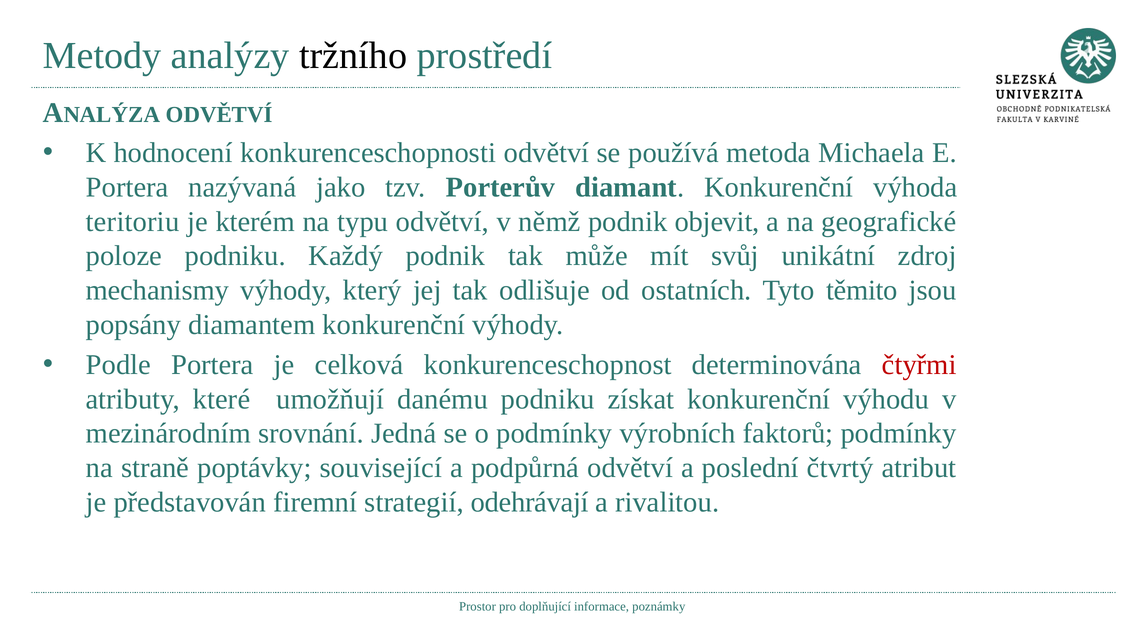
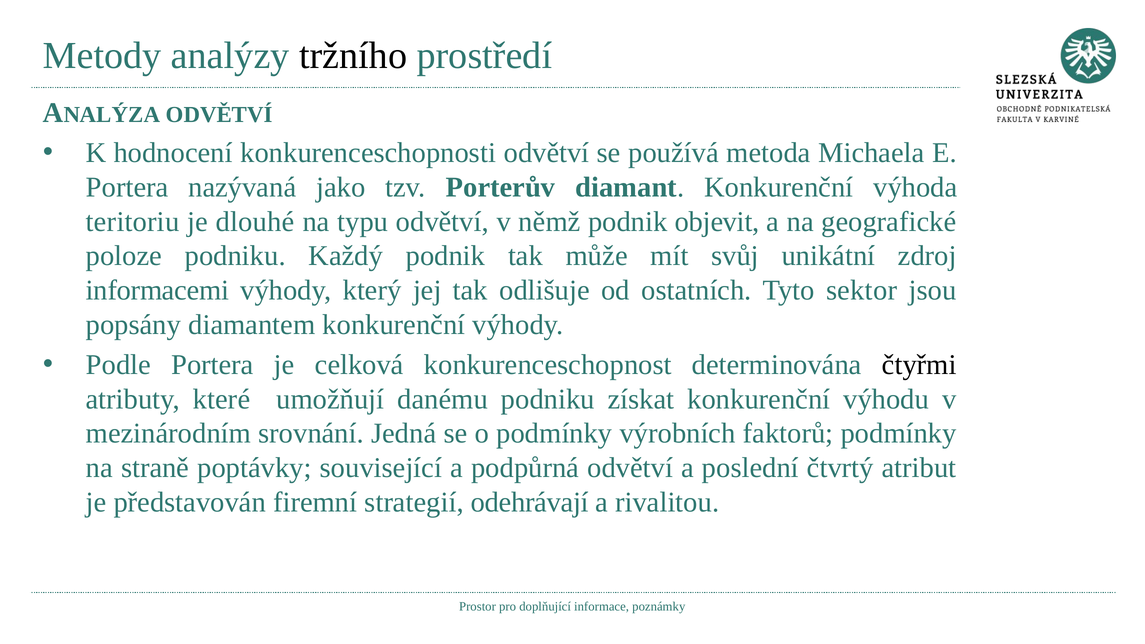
kterém: kterém -> dlouhé (255, 222)
mechanismy: mechanismy -> informacemi (157, 290)
těmito: těmito -> sektor (862, 290)
čtyřmi colour: red -> black (919, 365)
